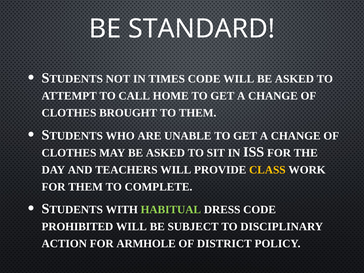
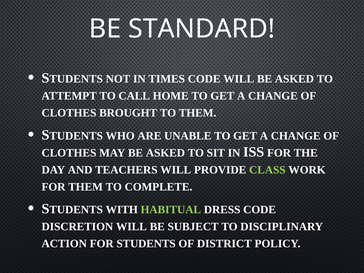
CLASS colour: yellow -> light green (267, 170)
PROHIBITED: PROHIBITED -> DISCRETION (77, 227)
ARMHOLE: ARMHOLE -> STUDENTS (146, 244)
